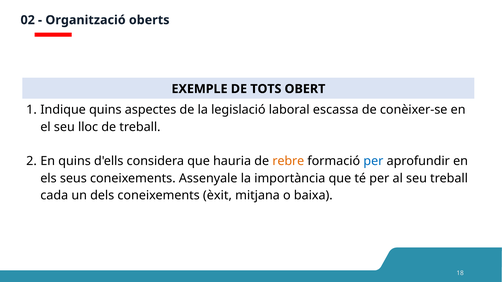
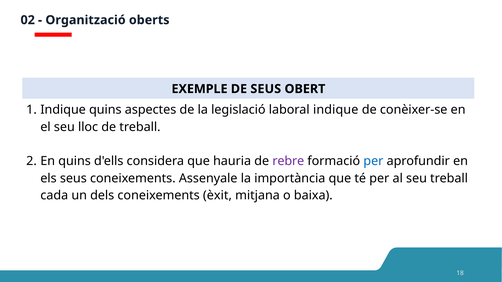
DE TOTS: TOTS -> SEUS (266, 89)
laboral escassa: escassa -> indique (336, 110)
rebre colour: orange -> purple (288, 161)
